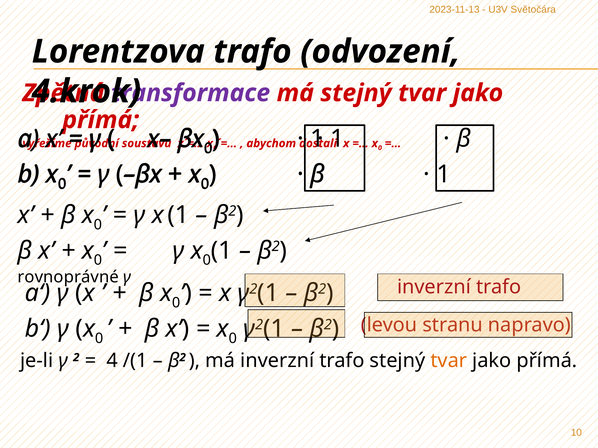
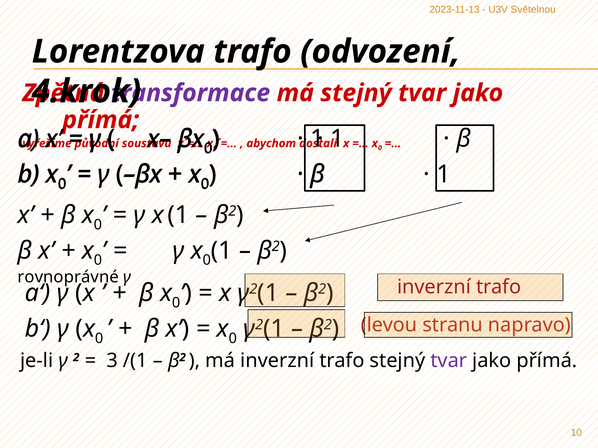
Světočára: Světočára -> Světelnou (533, 10)
4: 4 -> 3 (112, 361)
tvar colour: orange -> purple (449, 361)
